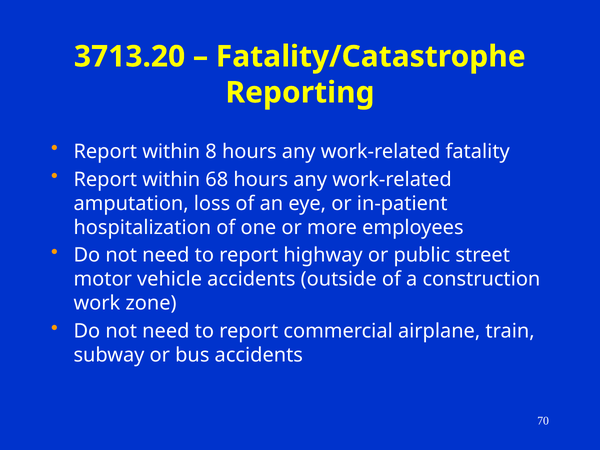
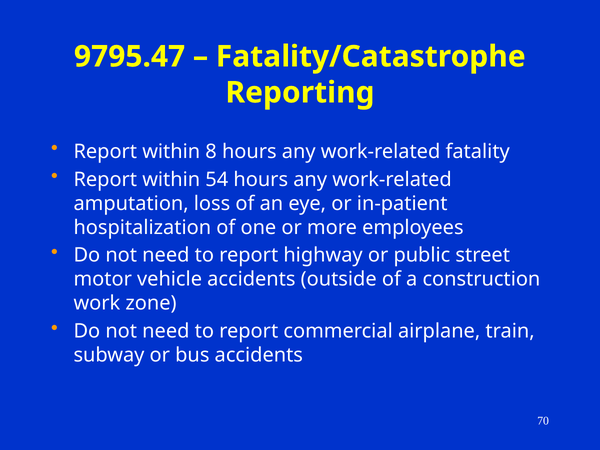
3713.20: 3713.20 -> 9795.47 (130, 57)
68: 68 -> 54 (217, 179)
